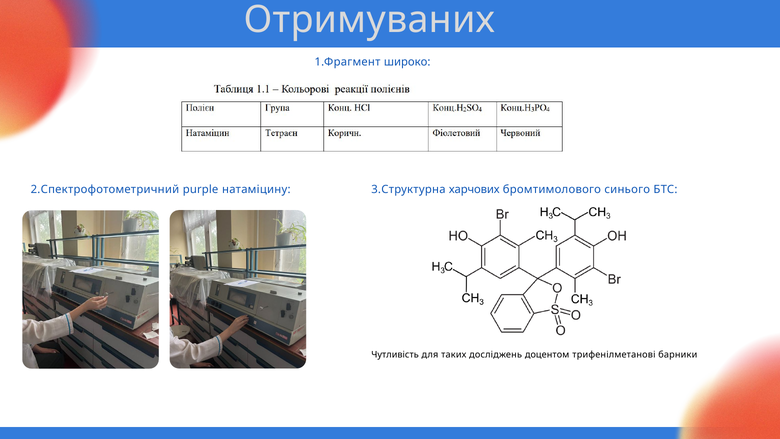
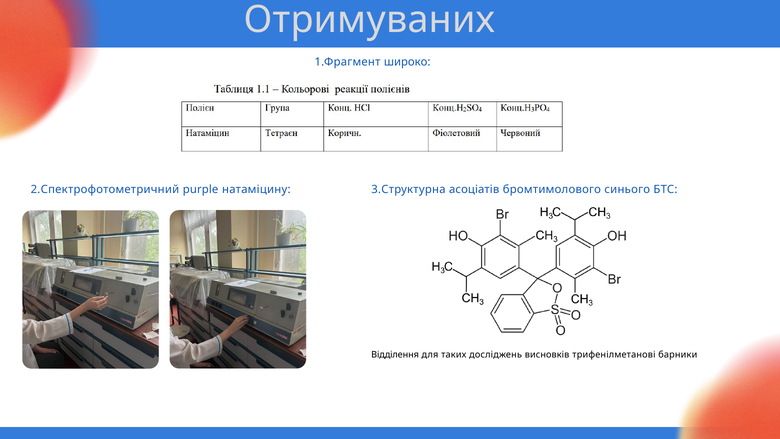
харчових: харчових -> асоціатів (474, 189)
Чутливість: Чутливість -> Відділення (395, 355)
доцентом: доцентом -> висновків (547, 355)
